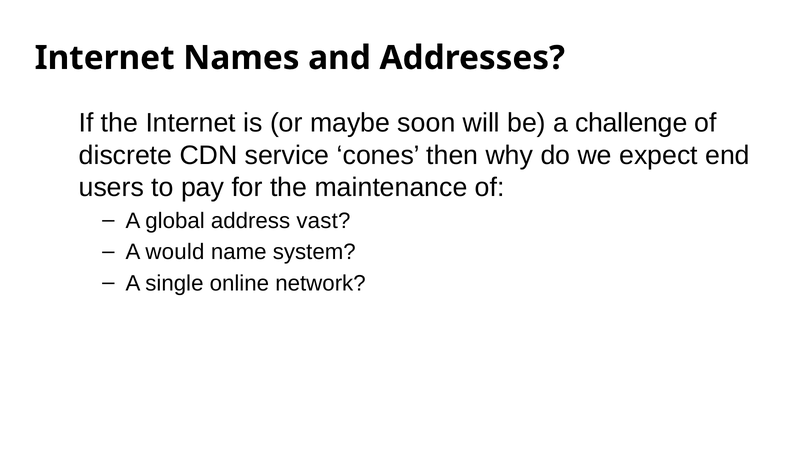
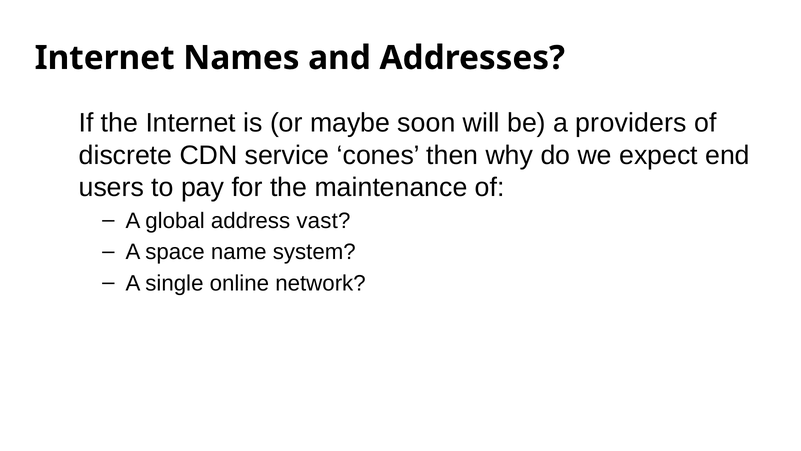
challenge: challenge -> providers (631, 123)
would: would -> space (175, 252)
